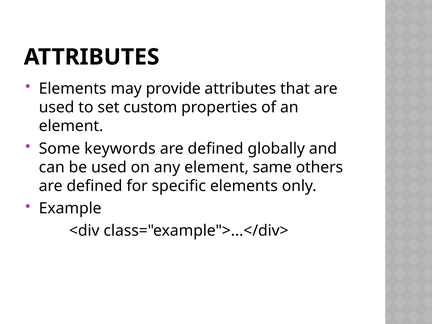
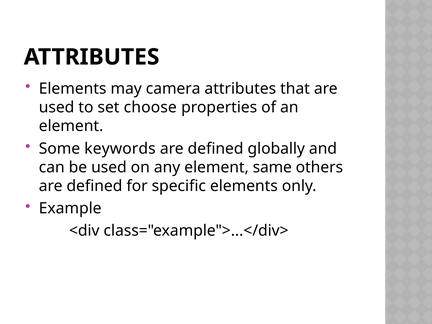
provide: provide -> camera (173, 89)
custom: custom -> choose (150, 107)
